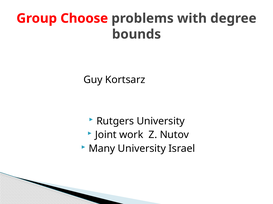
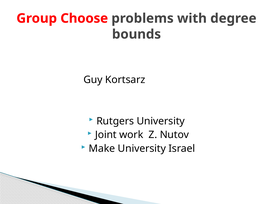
Many: Many -> Make (102, 149)
